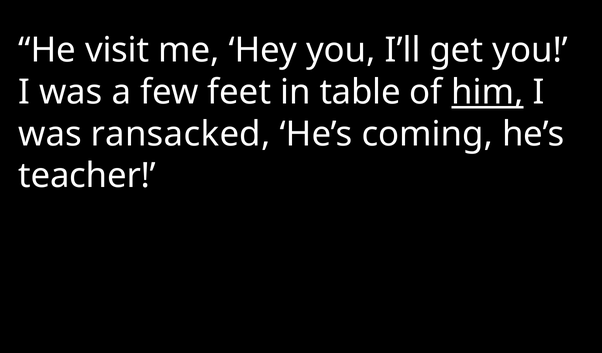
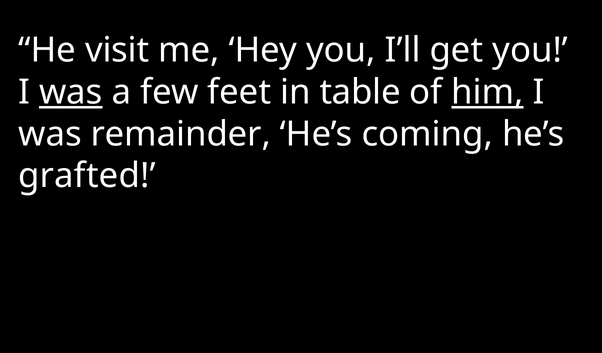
was underline: none -> present (71, 92)
ransacked: ransacked -> remainder (181, 134)
teacher: teacher -> grafted (87, 176)
